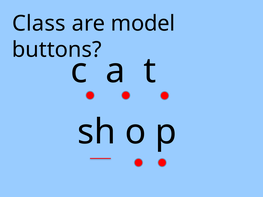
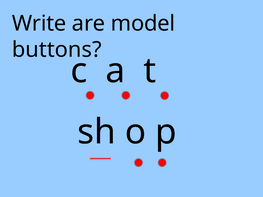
Class: Class -> Write (39, 23)
